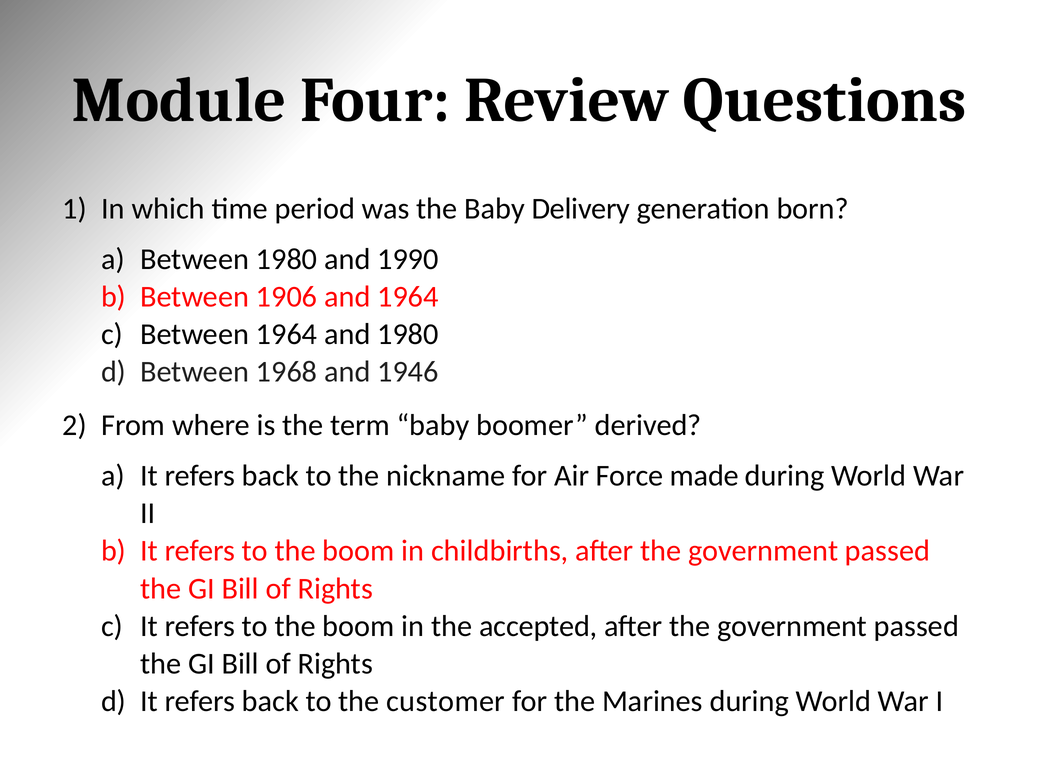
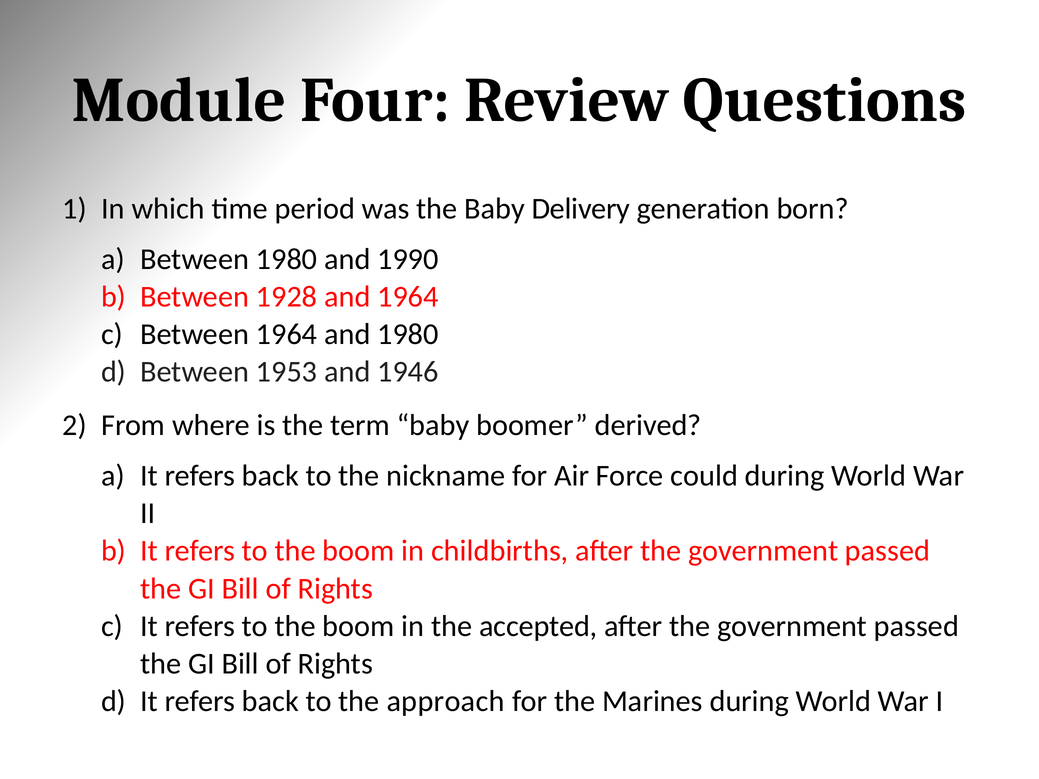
1906: 1906 -> 1928 (287, 297)
1968: 1968 -> 1953 (287, 372)
made: made -> could (704, 476)
customer: customer -> approach (446, 702)
